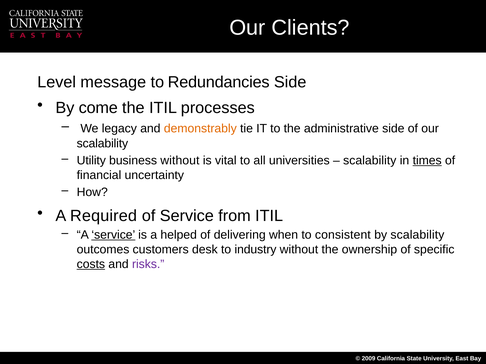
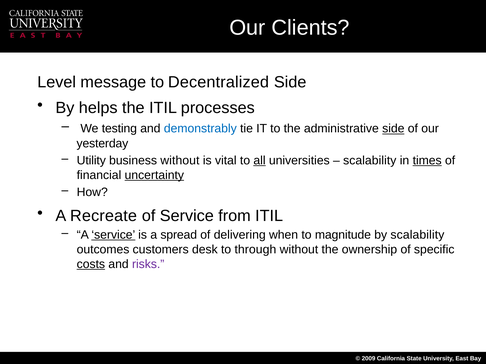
Redundancies: Redundancies -> Decentralized (218, 82)
come: come -> helps (98, 108)
legacy: legacy -> testing (119, 129)
demonstrably colour: orange -> blue (200, 129)
side underline: none -> present (393, 129)
scalability: scalability -> yesterday (102, 144)
all underline: none -> present (260, 161)
uncertainty underline: none -> present (154, 175)
Required: Required -> Recreate (103, 216)
helped: helped -> spread (179, 235)
consistent: consistent -> magnitude (343, 235)
industry: industry -> through (255, 250)
